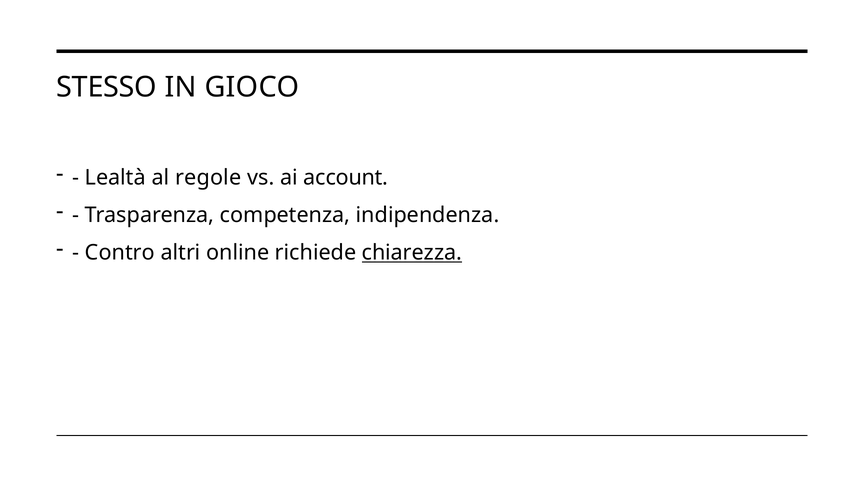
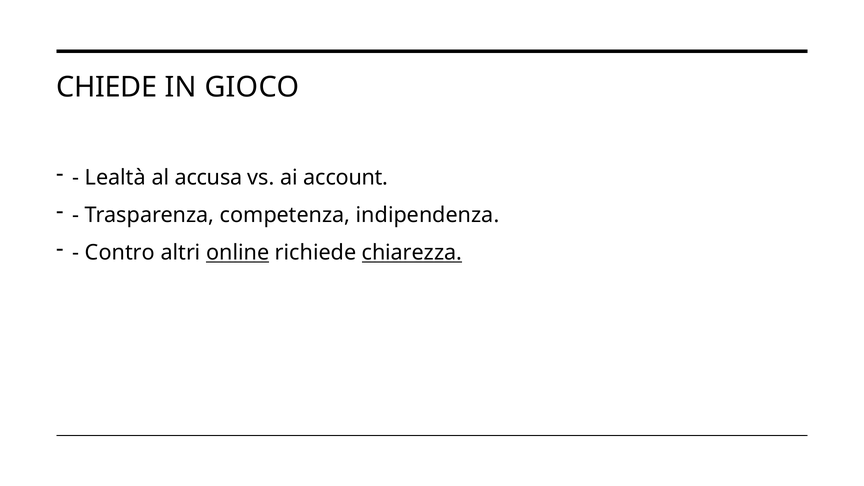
STESSO: STESSO -> CHIEDE (107, 87)
regole: regole -> accusa (208, 178)
online underline: none -> present (238, 253)
